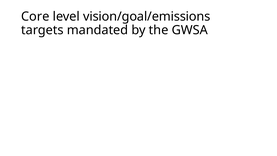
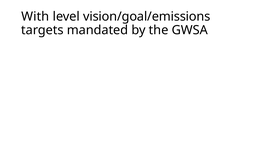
Core: Core -> With (35, 16)
